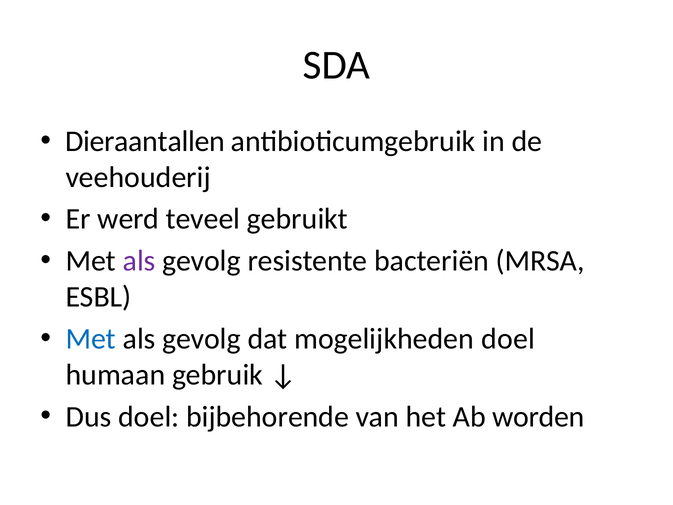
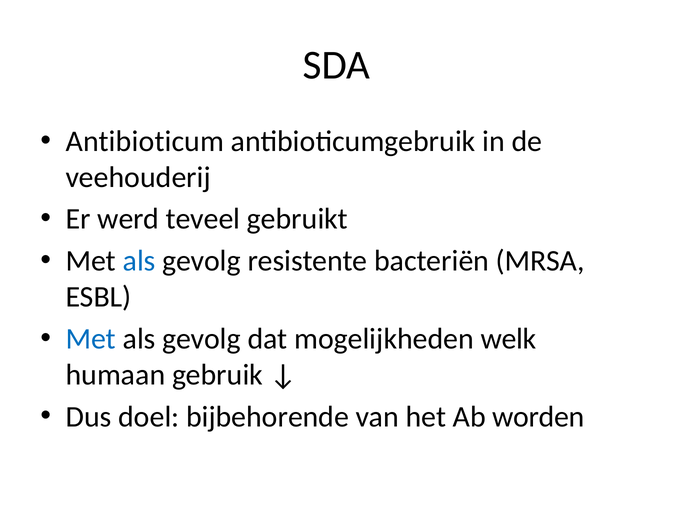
Dieraantallen: Dieraantallen -> Antibioticum (145, 141)
als colour: purple -> blue (139, 261)
mogelijkheden doel: doel -> welk (509, 339)
